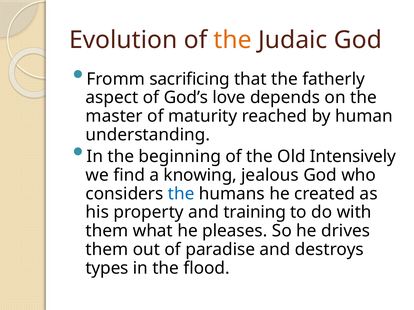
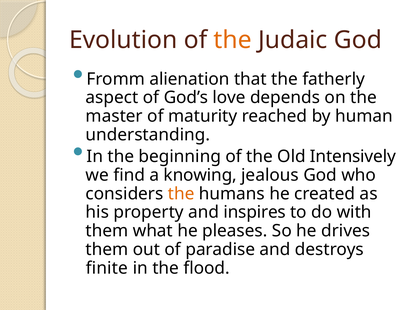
sacrificing: sacrificing -> alienation (190, 79)
the colour: blue -> orange (181, 194)
training: training -> inspires (255, 213)
types: types -> finite (107, 269)
